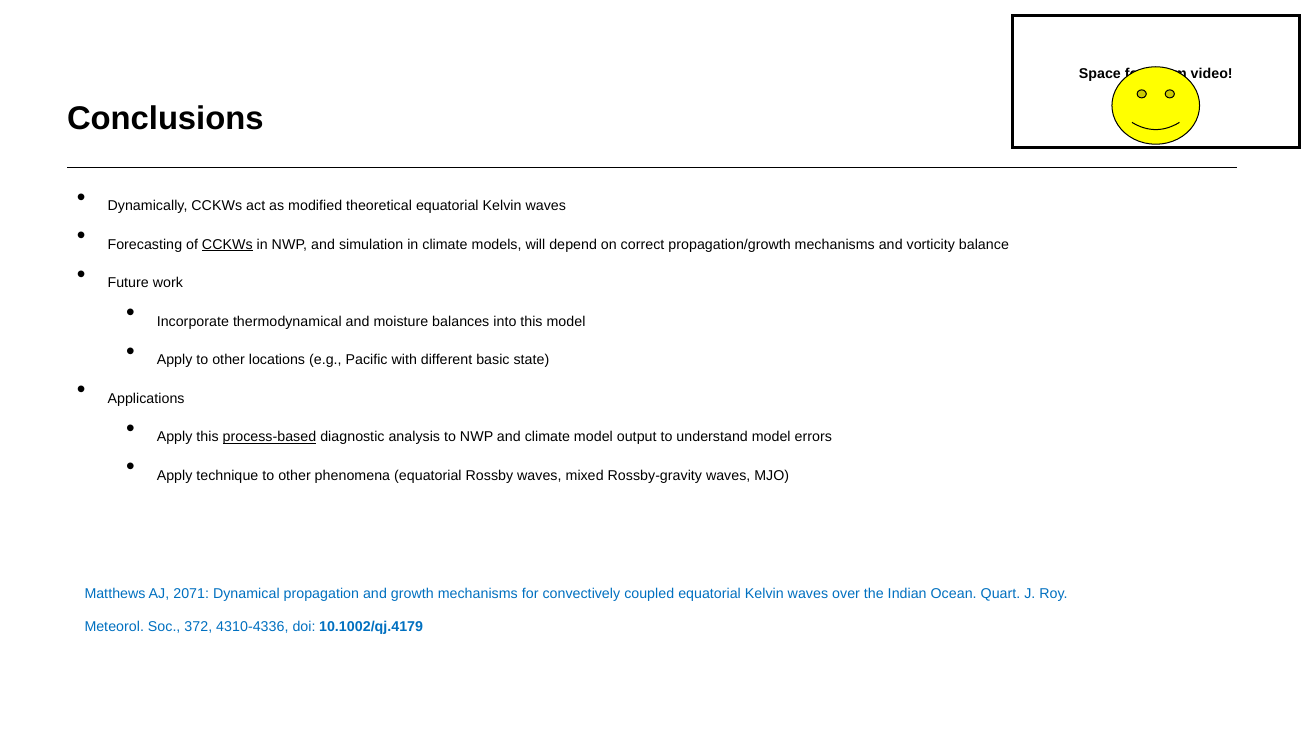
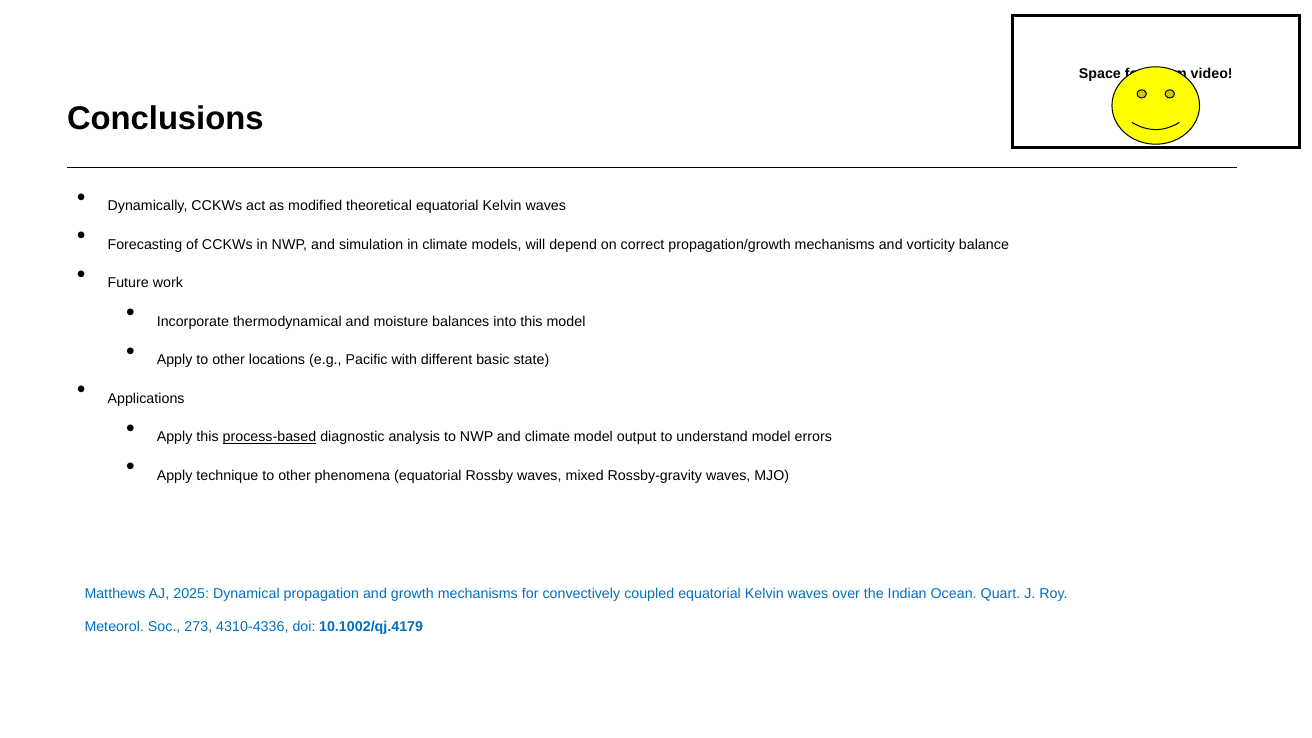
CCKWs underline: present -> none (227, 245)
2071: 2071 -> 2025 (191, 594)
372: 372 -> 273 (198, 627)
